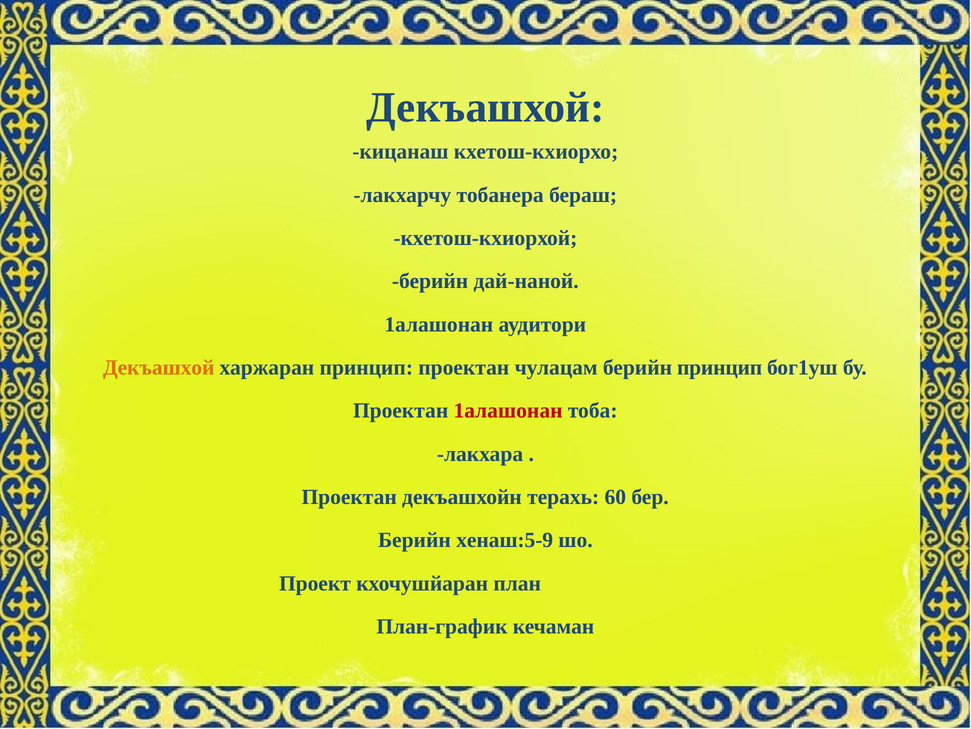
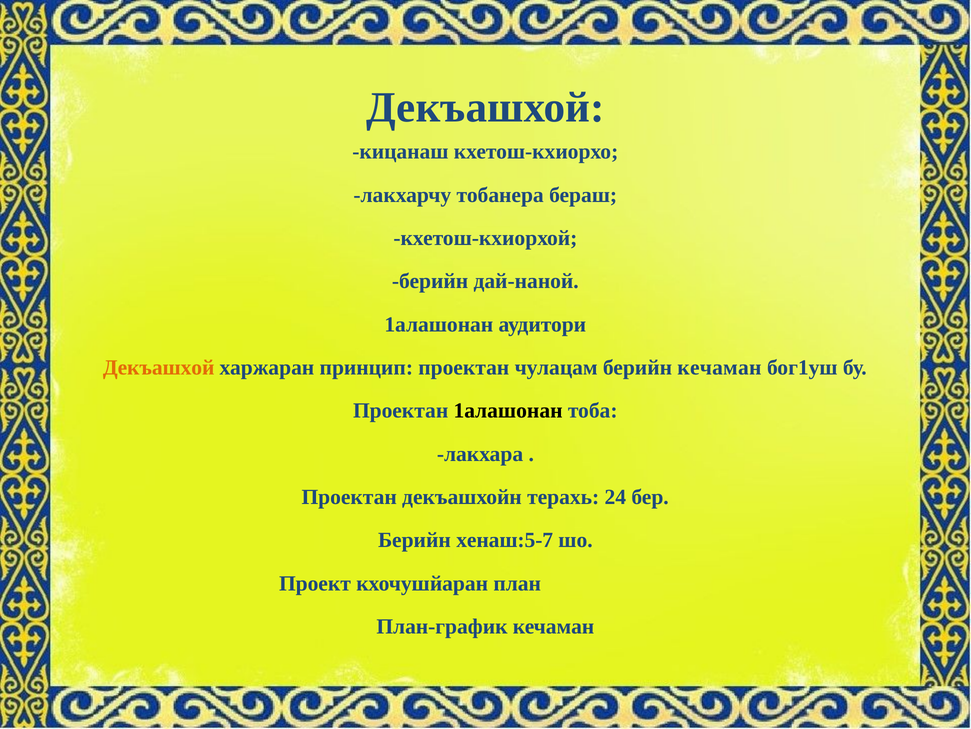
берийн принцип: принцип -> кечаман (719, 367)
1алашонан colour: red -> black (508, 410)
60: 60 -> 24 (615, 497)
хенаш:5-9: хенаш:5-9 -> хенаш:5-7 (505, 540)
